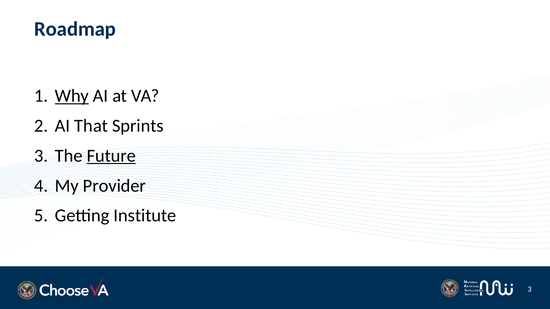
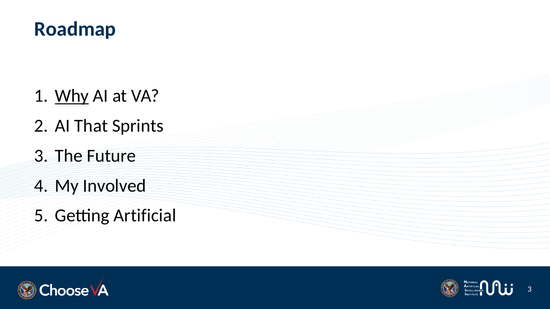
Future underline: present -> none (111, 156)
Provider: Provider -> Involved (115, 186)
Institute: Institute -> Artificial (145, 216)
